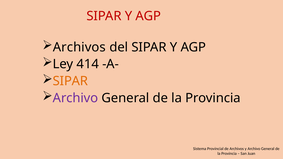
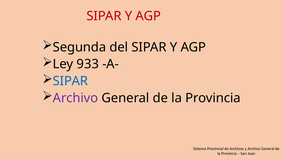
Archivos: Archivos -> Segunda (79, 47)
414: 414 -> 933 (88, 64)
SIPAR colour: orange -> blue (70, 81)
